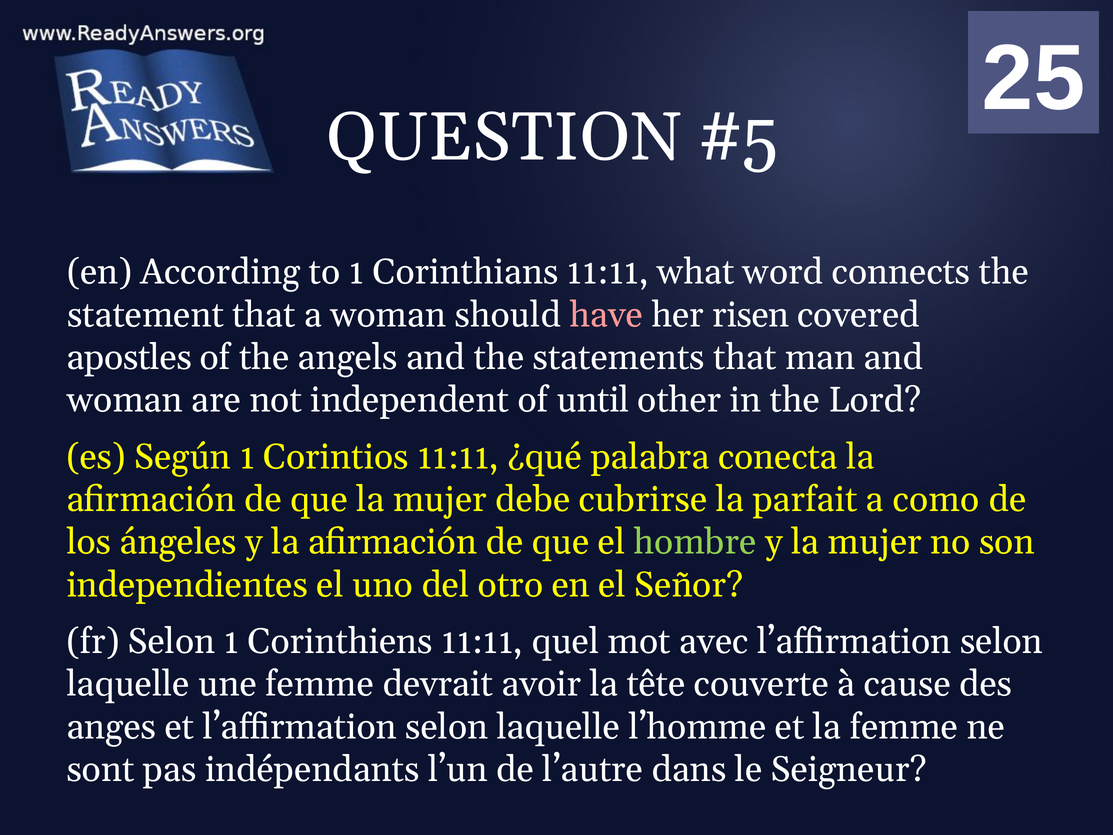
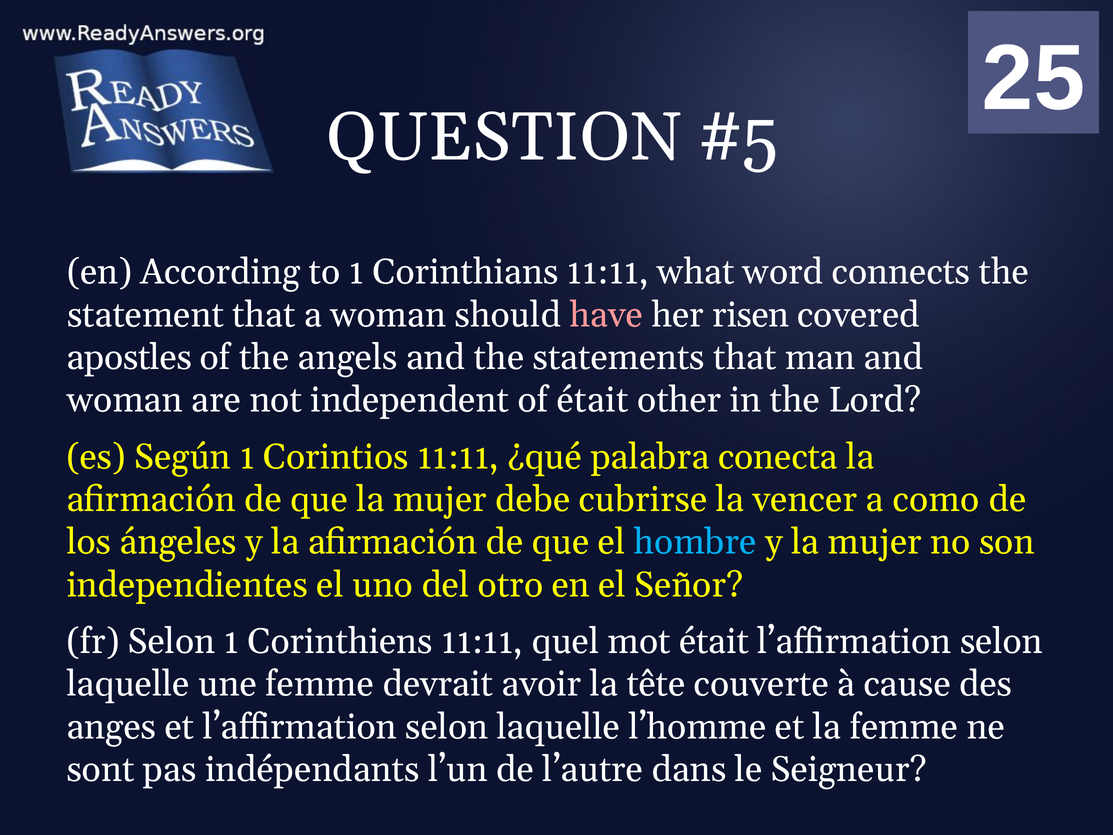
of until: until -> était (593, 400)
parfait: parfait -> vencer (805, 499)
hombre colour: light green -> light blue (695, 542)
mot avec: avec -> était (714, 641)
